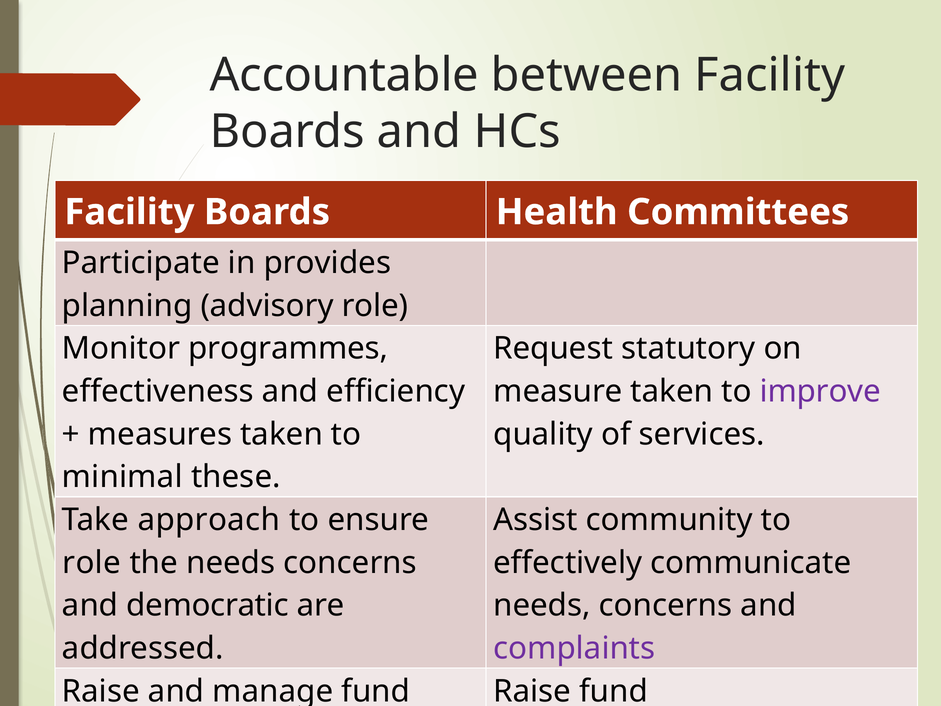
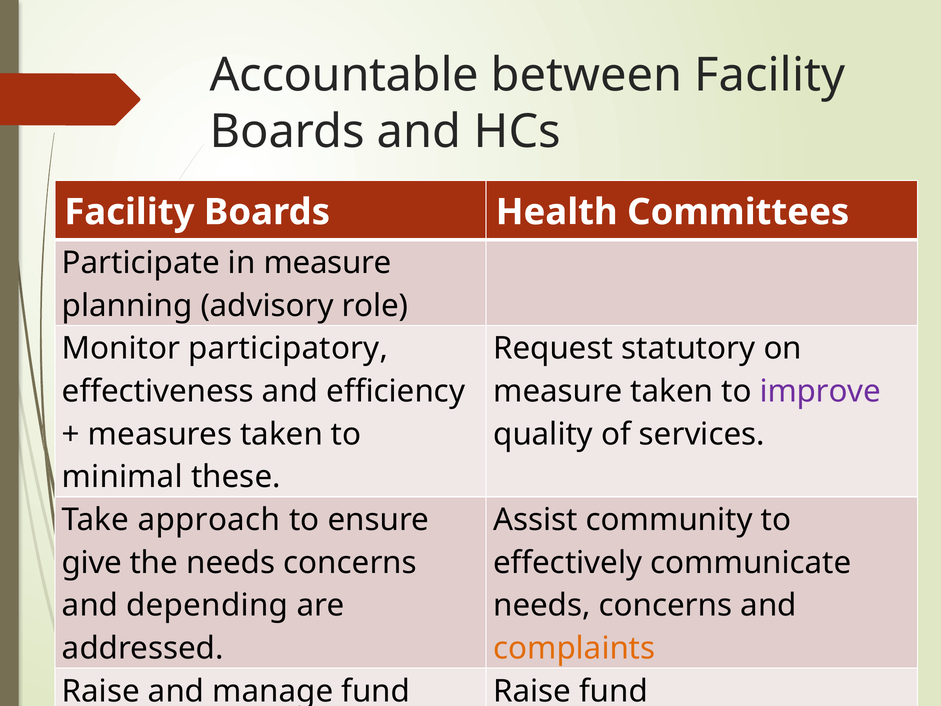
in provides: provides -> measure (328, 263)
programmes: programmes -> participatory (288, 348)
role: role -> give (92, 563)
democratic: democratic -> depending (207, 605)
complaints colour: purple -> orange (574, 648)
